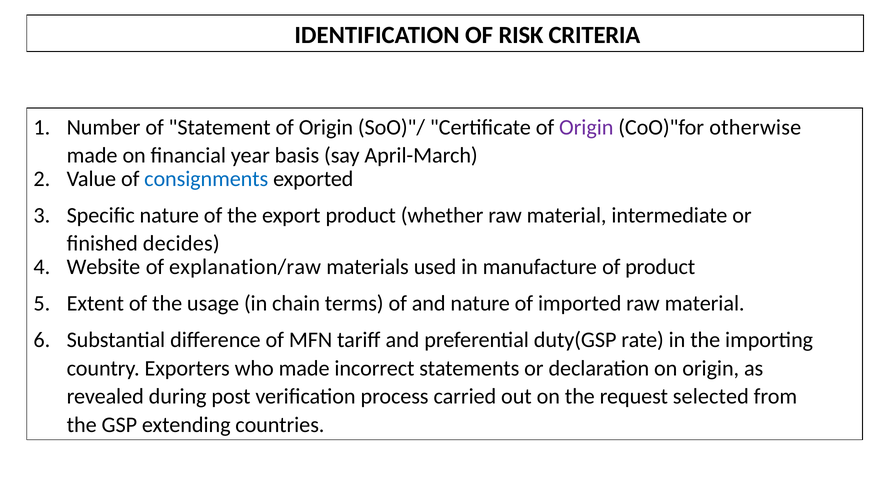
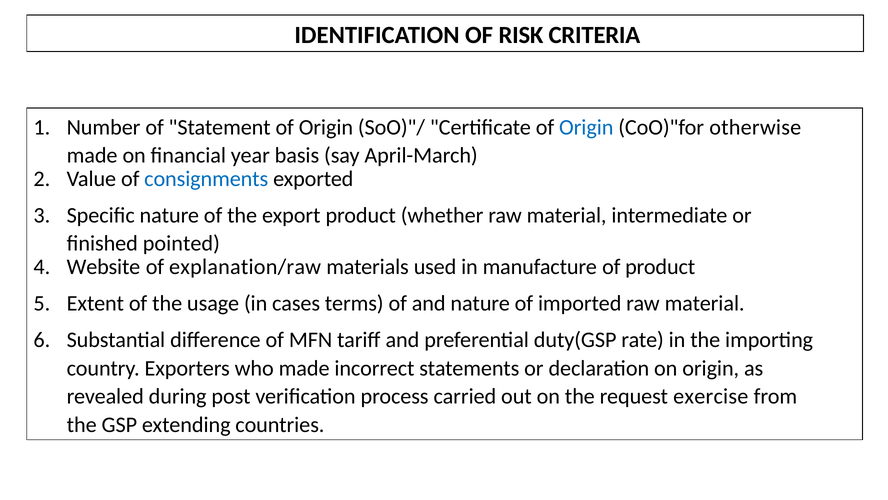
Origin colour: purple -> blue (586, 127)
decides: decides -> pointed (181, 243)
chain: chain -> cases (296, 303)
selected: selected -> exercise (711, 396)
